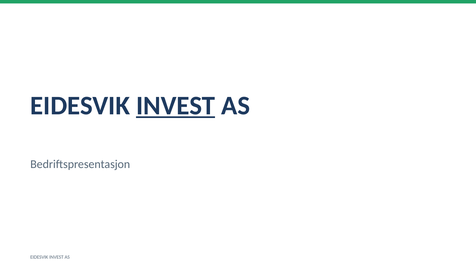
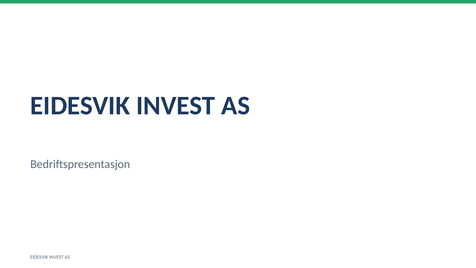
INVEST underline: present -> none (176, 106)
